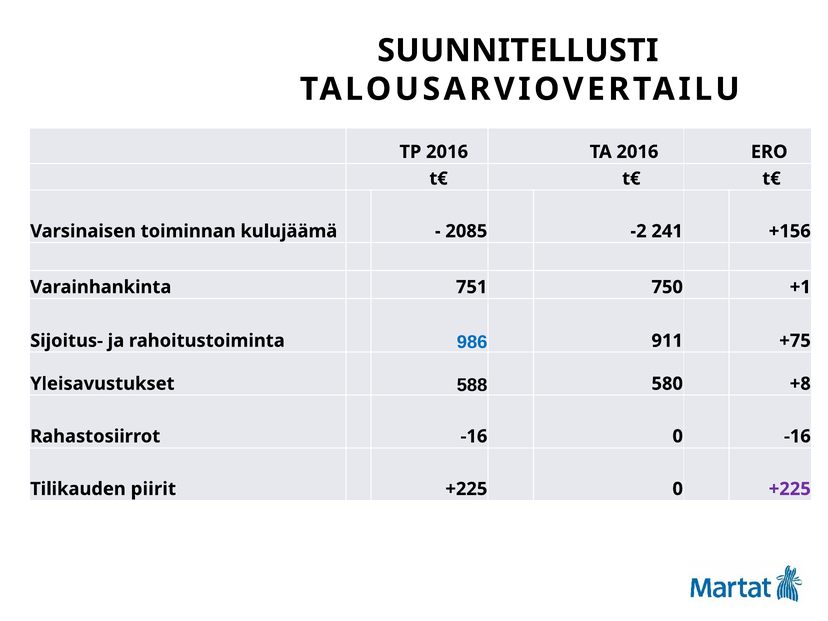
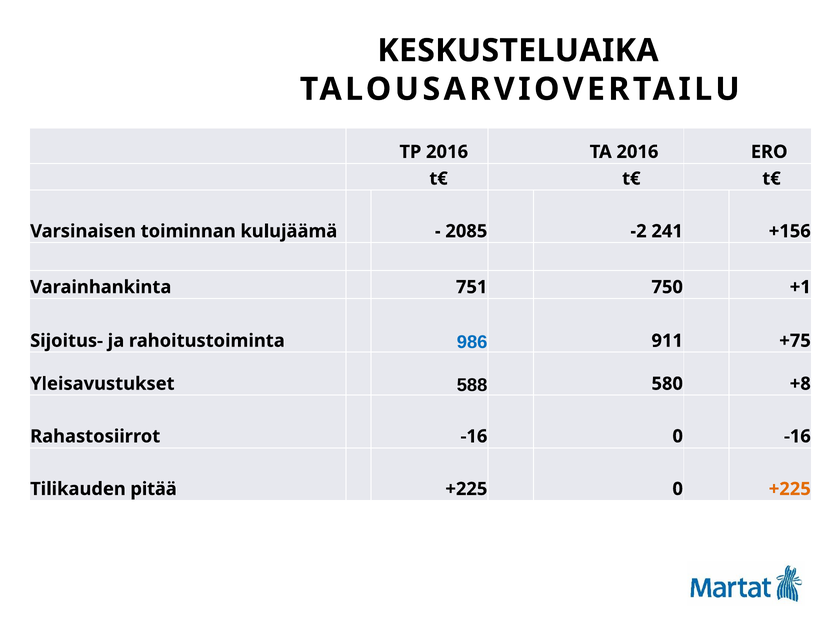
SUUNNITELLUSTI: SUUNNITELLUSTI -> KESKUSTELUAIKA (518, 51)
piirit: piirit -> pitää (154, 489)
+225 colour: purple -> orange (790, 489)
